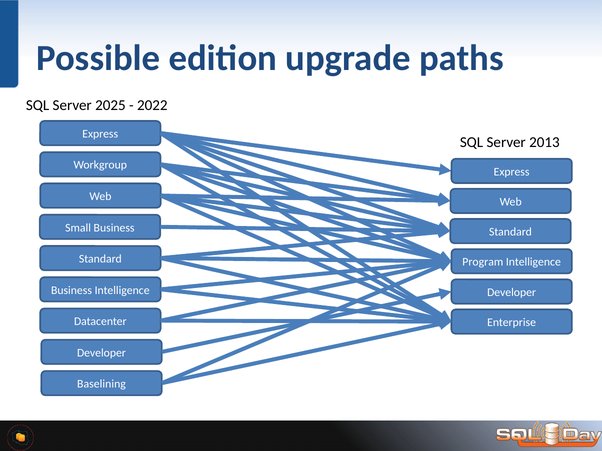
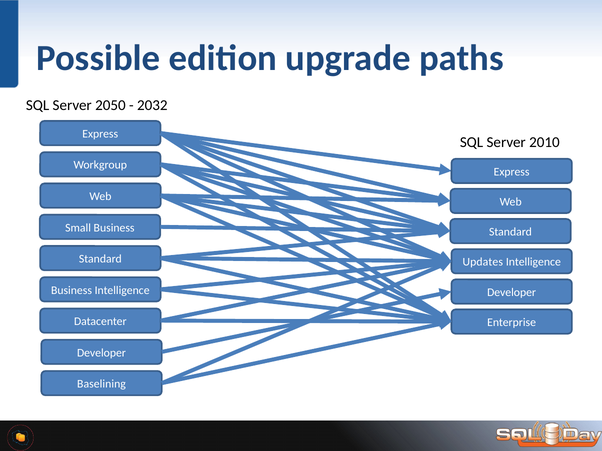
2025: 2025 -> 2050 (110, 105)
2022: 2022 -> 2032 (152, 105)
2013: 2013 -> 2010 (544, 143)
Program: Program -> Updates (483, 262)
